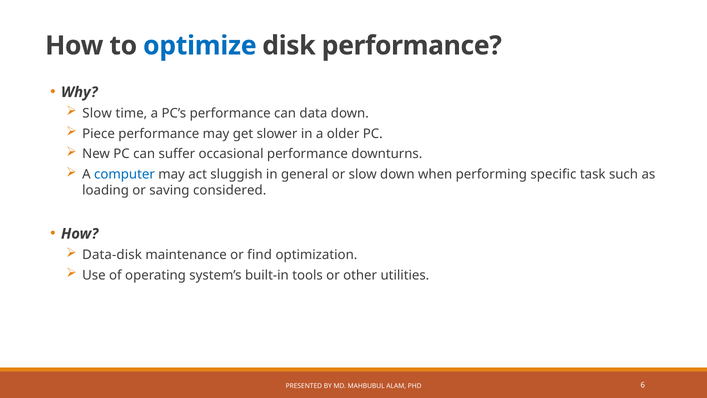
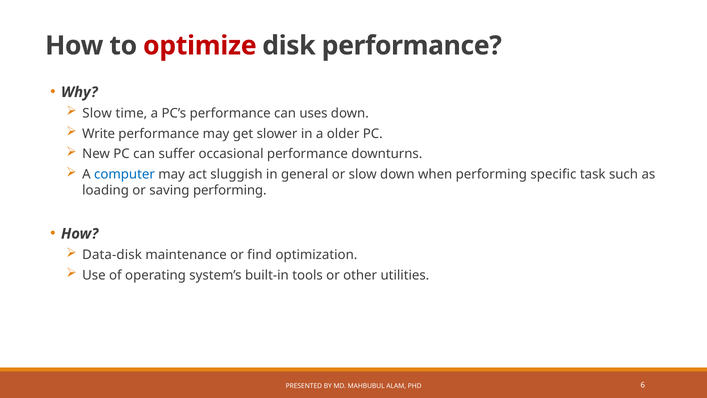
optimize colour: blue -> red (200, 46)
data: data -> uses (313, 113)
Piece: Piece -> Write (99, 134)
saving considered: considered -> performing (230, 190)
